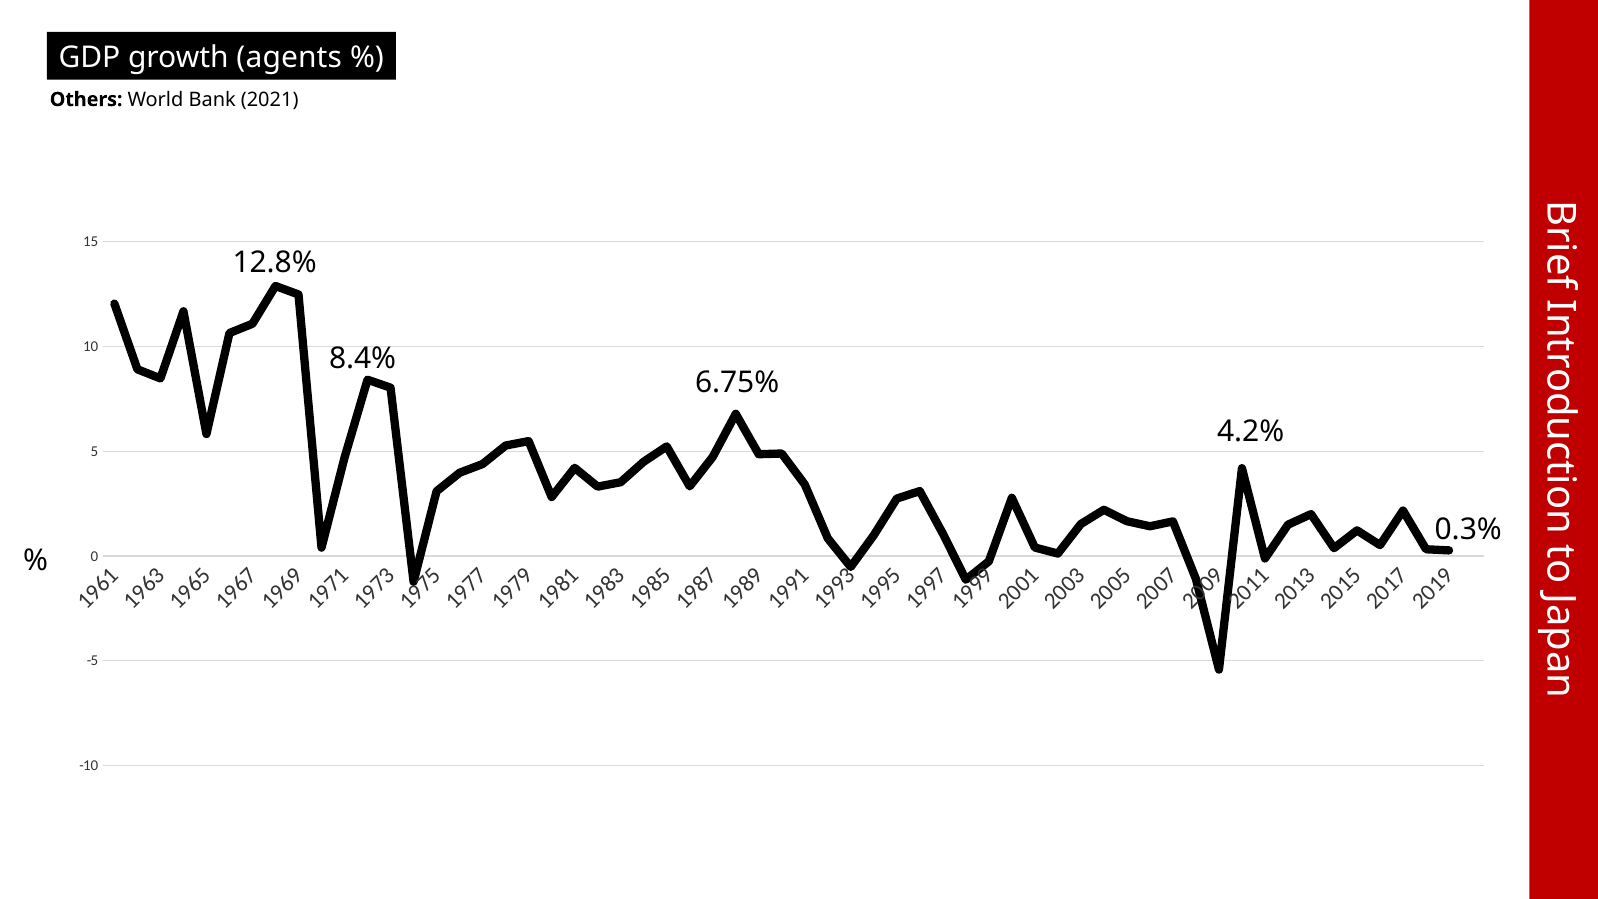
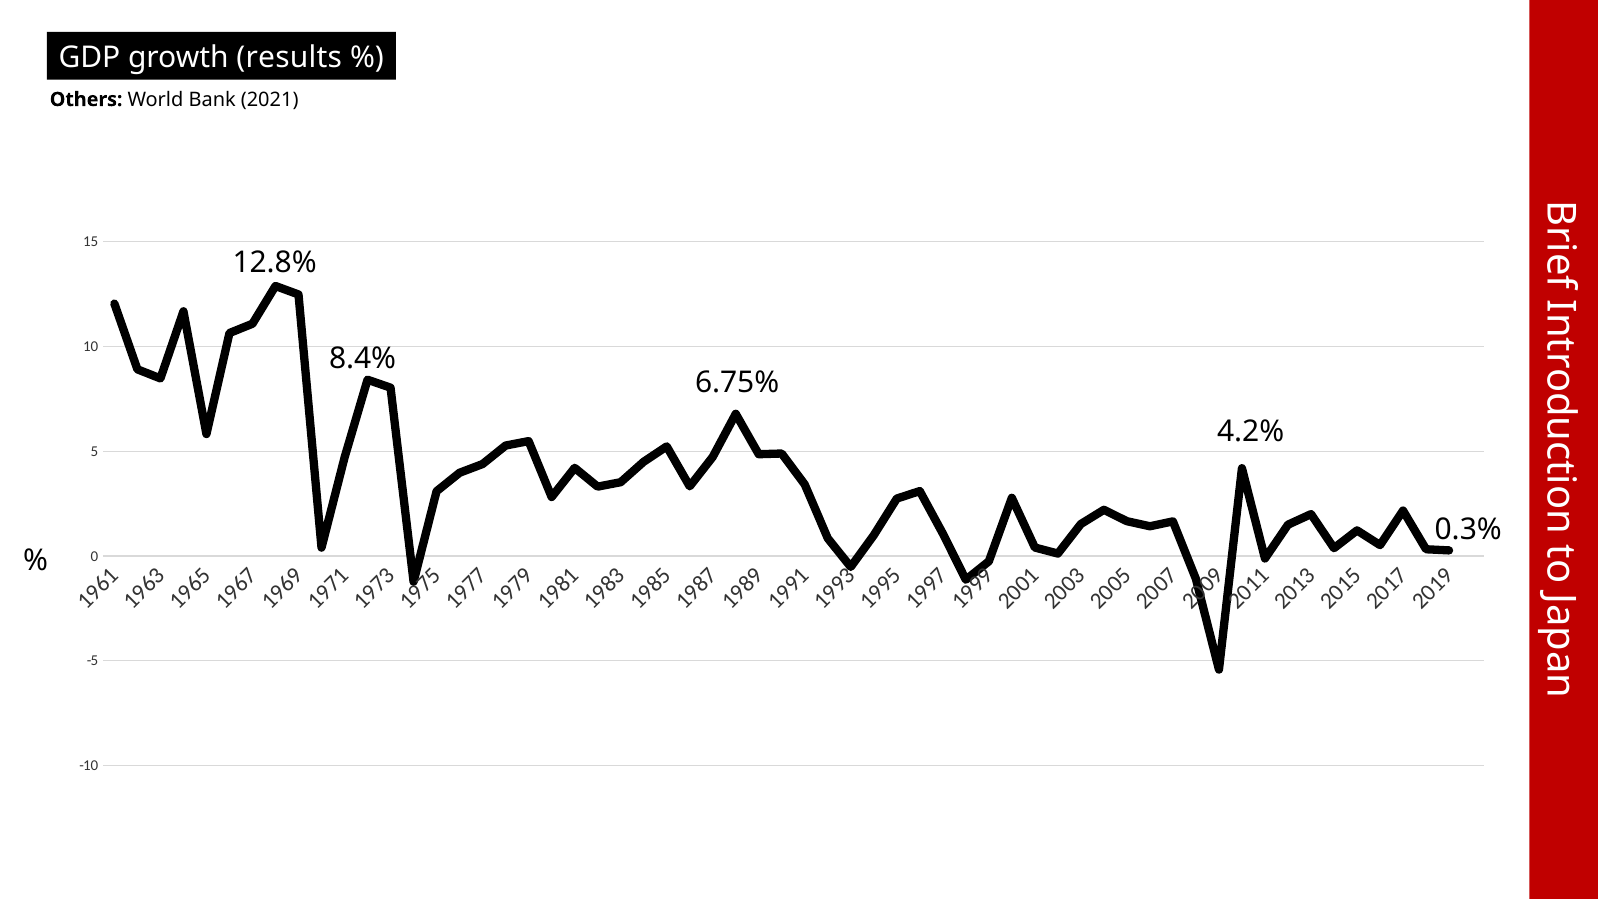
agents: agents -> results (289, 58)
